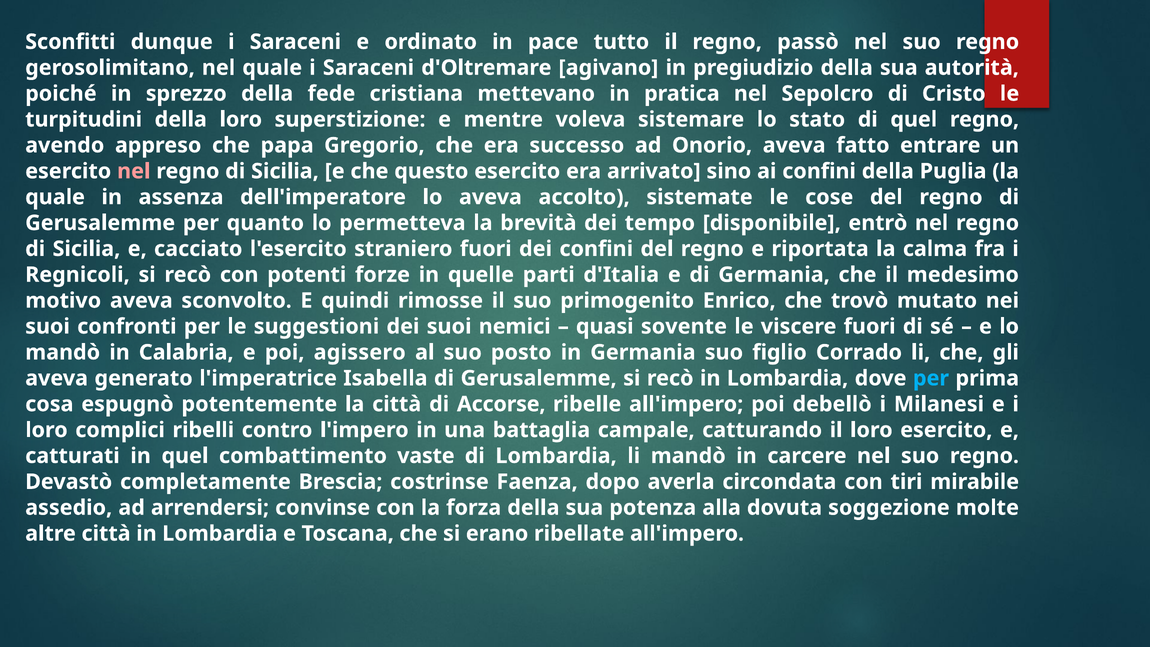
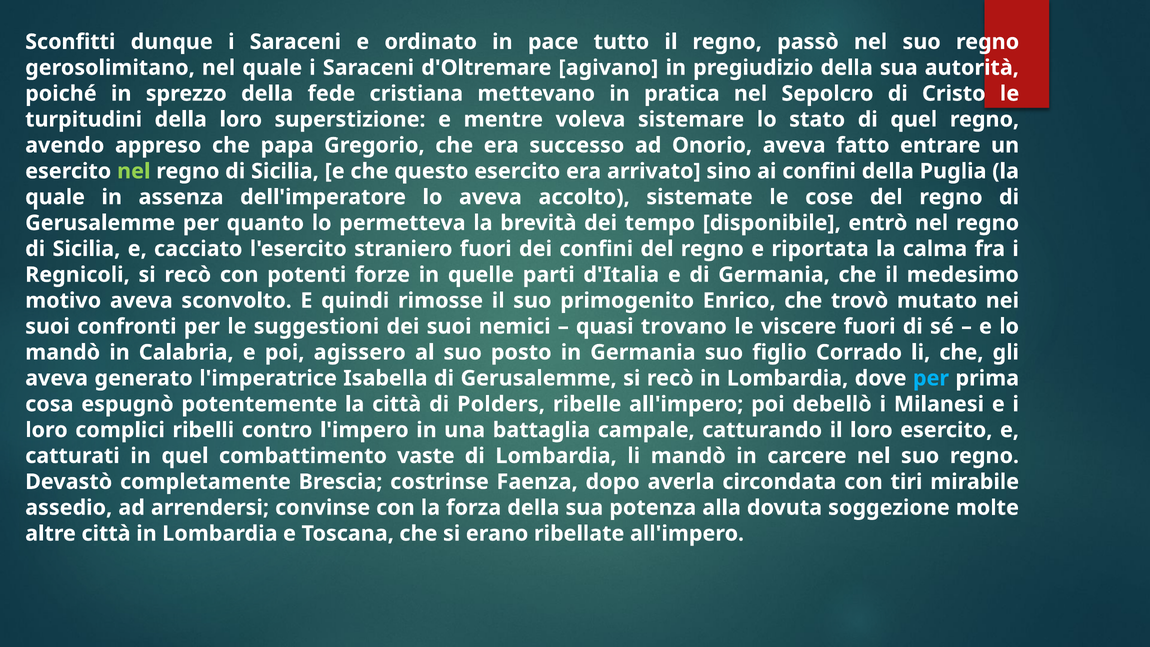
nel colour: pink -> light green (134, 171)
sovente: sovente -> trovano (684, 326)
Accorse: Accorse -> Polders (501, 404)
